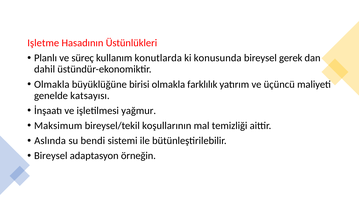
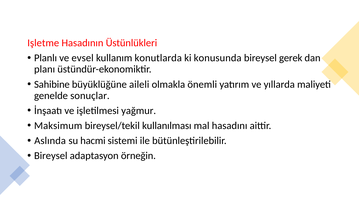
süreç: süreç -> evsel (83, 58)
dahil: dahil -> planı (45, 69)
Olmakla: Olmakla -> Sahibine (52, 84)
birisi: birisi -> aileli (139, 84)
farklılık: farklılık -> önemli (202, 84)
üçüncü: üçüncü -> yıllarda (279, 84)
katsayısı: katsayısı -> sonuçlar (90, 96)
koşullarının: koşullarının -> kullanılması (167, 126)
temizliği: temizliği -> hasadını (230, 126)
bendi: bendi -> hacmi (93, 141)
